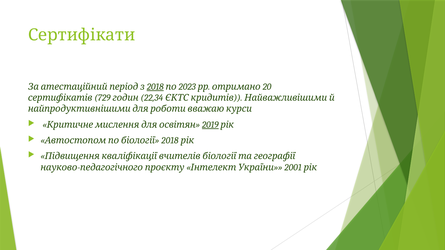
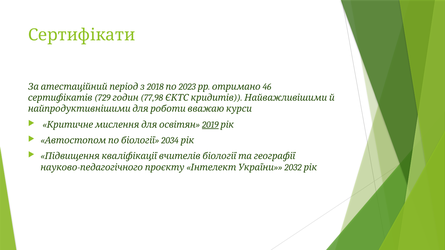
2018 underline: present -> none (155, 87)
20: 20 -> 46 (267, 87)
22,34: 22,34 -> 77,98 (152, 98)
2018: 2018 -> 2034 (170, 141)
2001: 2001 -> 2032 (293, 168)
